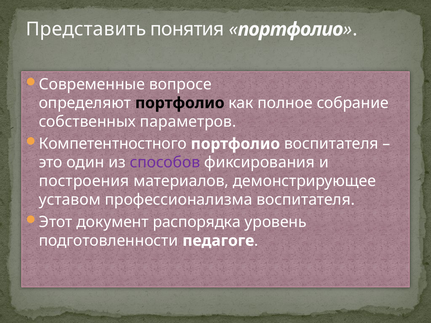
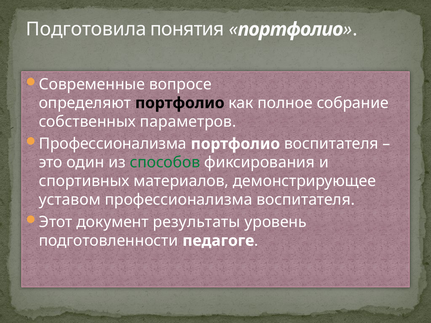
Представить: Представить -> Подготовила (86, 29)
Компетентностного: Компетентностного -> Профессионализма (113, 144)
способов colour: purple -> green (165, 163)
построения: построения -> спортивных (84, 181)
распорядка: распорядка -> результаты (197, 222)
